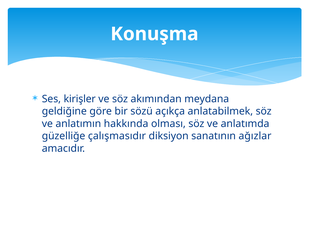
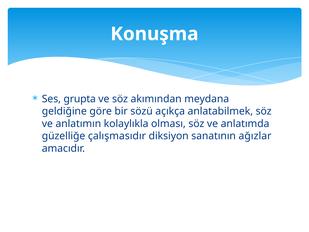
kirişler: kirişler -> grupta (80, 99)
hakkında: hakkında -> kolaylıkla (126, 124)
